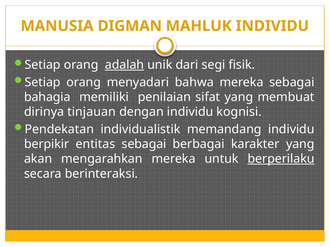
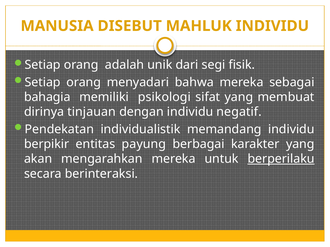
DIGMAN: DIGMAN -> DISEBUT (130, 26)
adalah underline: present -> none (124, 65)
penilaian: penilaian -> psikologi (164, 97)
kognisi: kognisi -> negatif (239, 112)
entitas sebagai: sebagai -> payung (144, 144)
